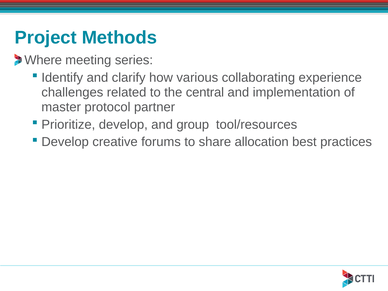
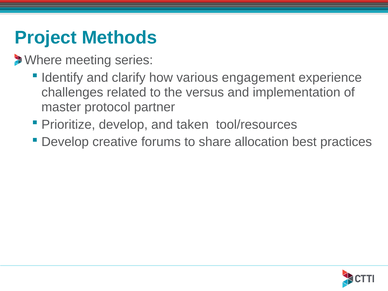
collaborating: collaborating -> engagement (258, 78)
central: central -> versus (205, 92)
group: group -> taken (193, 125)
